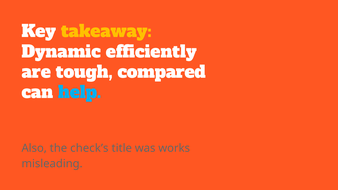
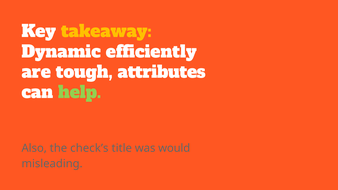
compared: compared -> attributes (162, 72)
help colour: light blue -> light green (80, 93)
works: works -> would (174, 148)
